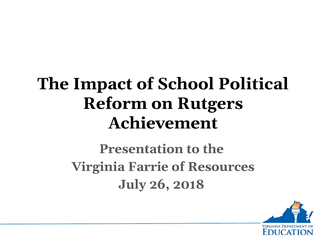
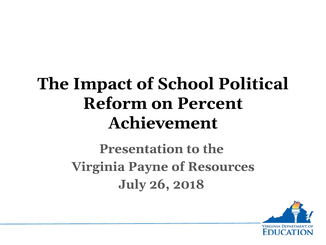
Rutgers: Rutgers -> Percent (210, 103)
Farrie: Farrie -> Payne (148, 166)
